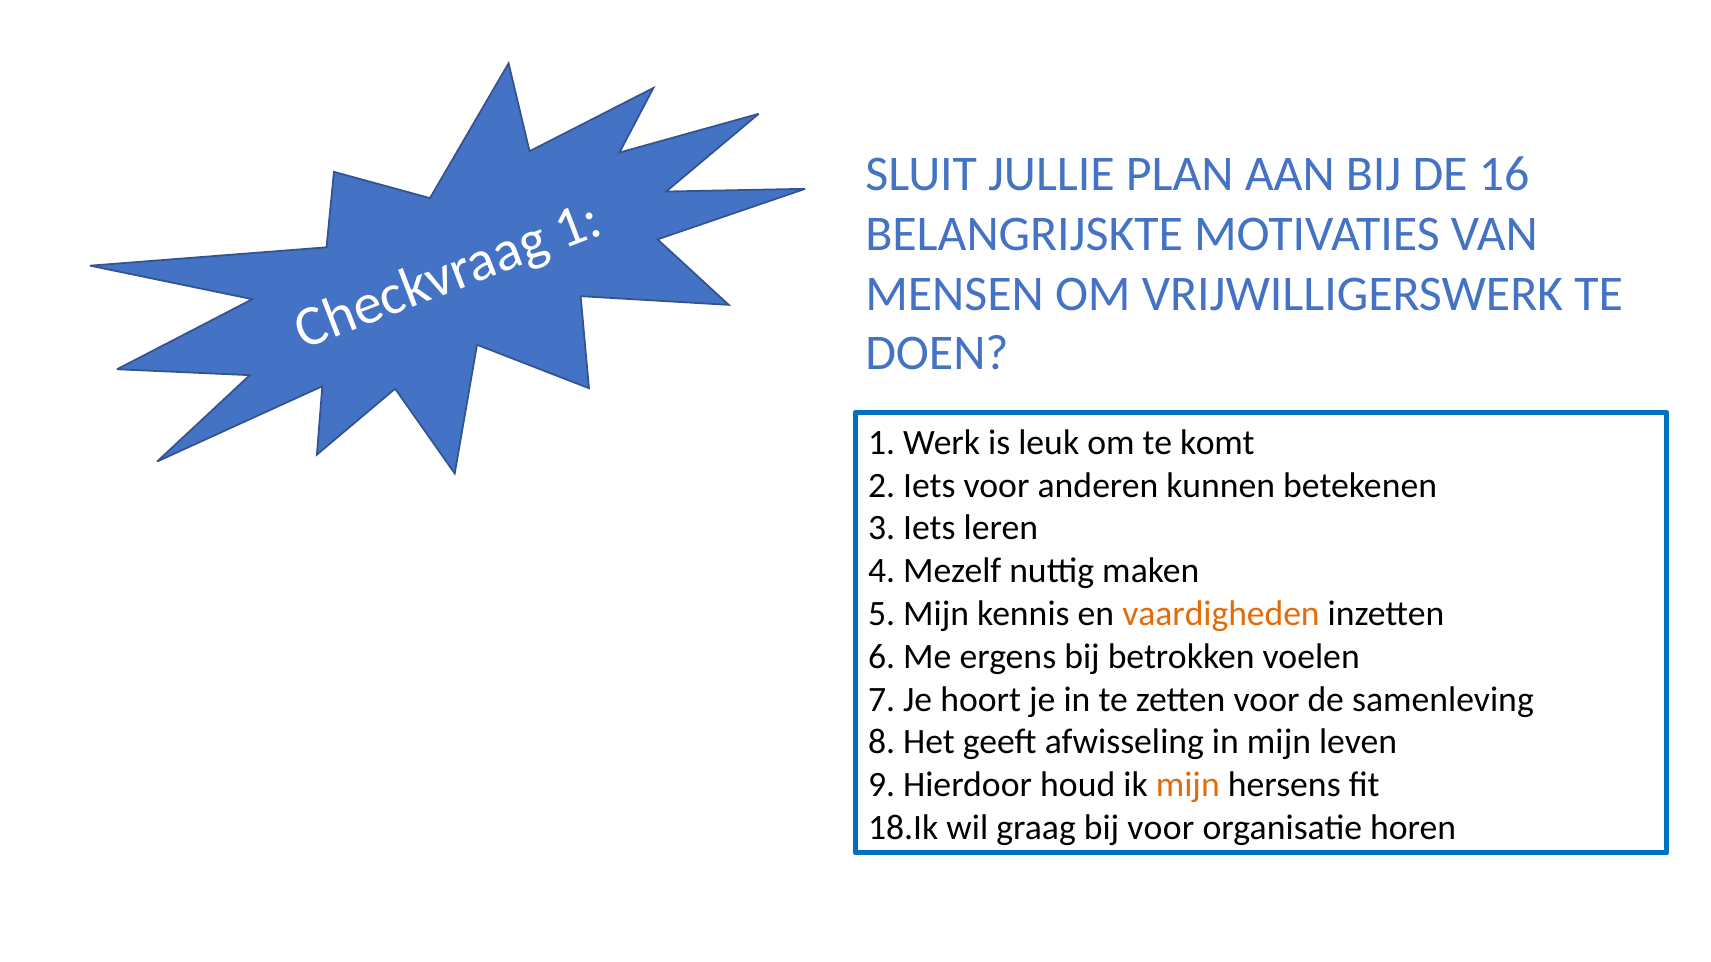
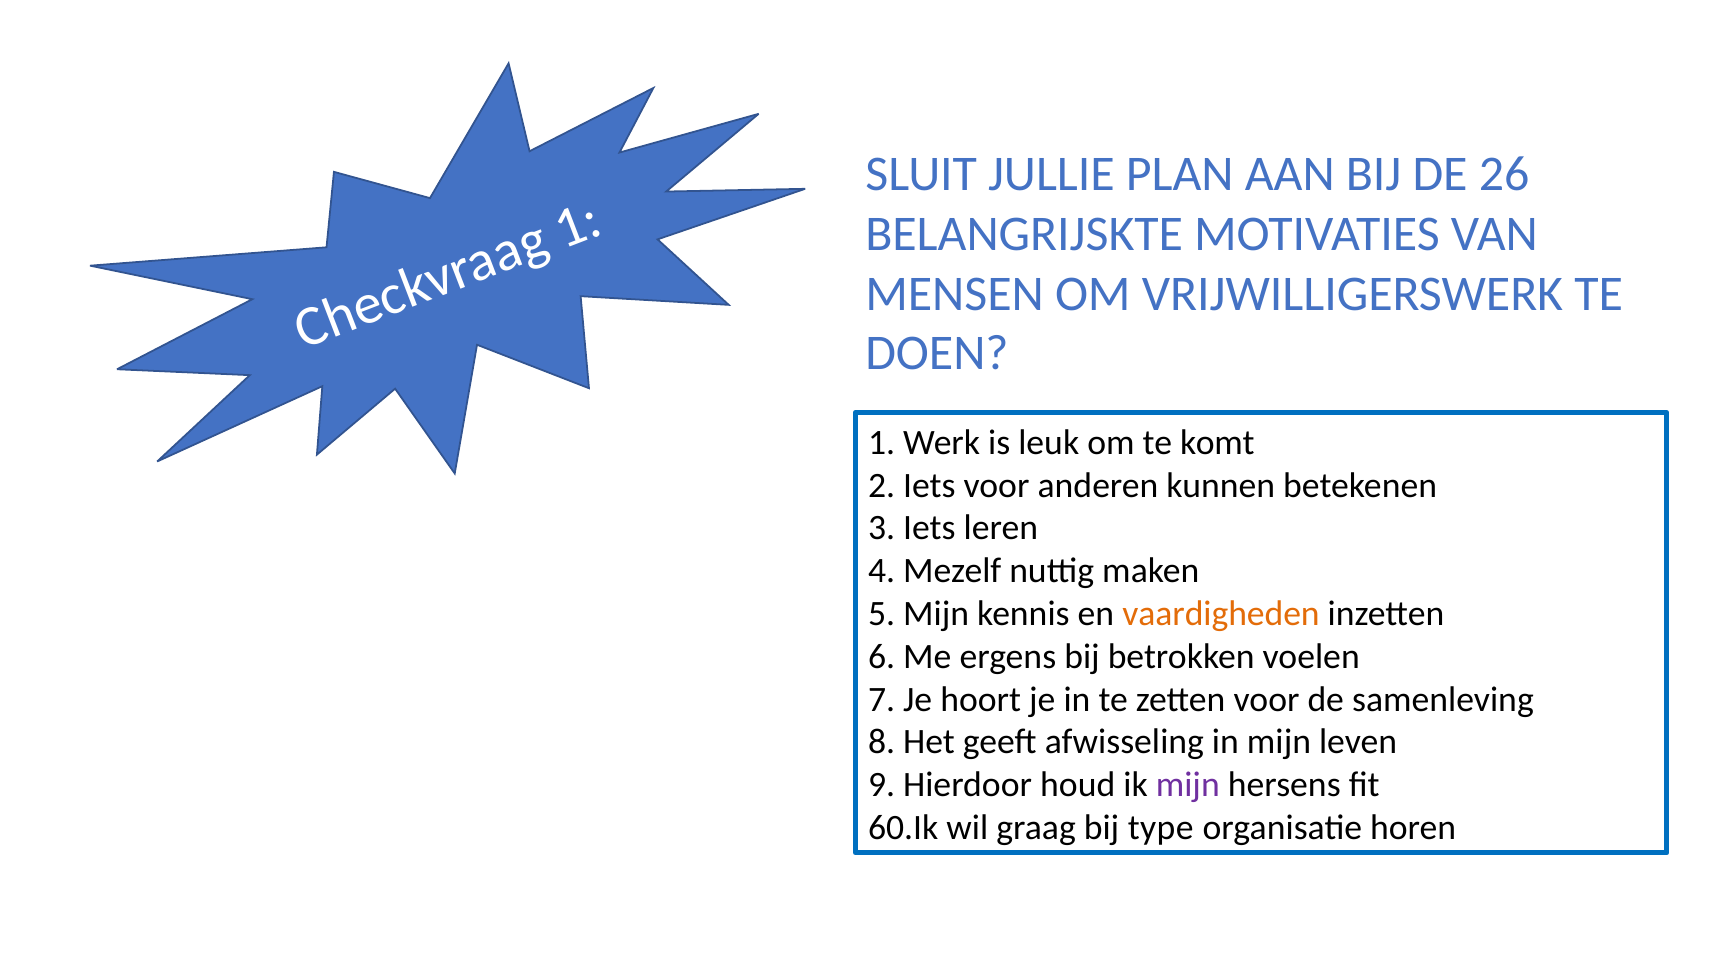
16: 16 -> 26 (1504, 174)
mijn colour: orange -> purple (1188, 785)
18.Ik: 18.Ik -> 60.Ik (903, 828)
bij voor: voor -> type (1161, 828)
